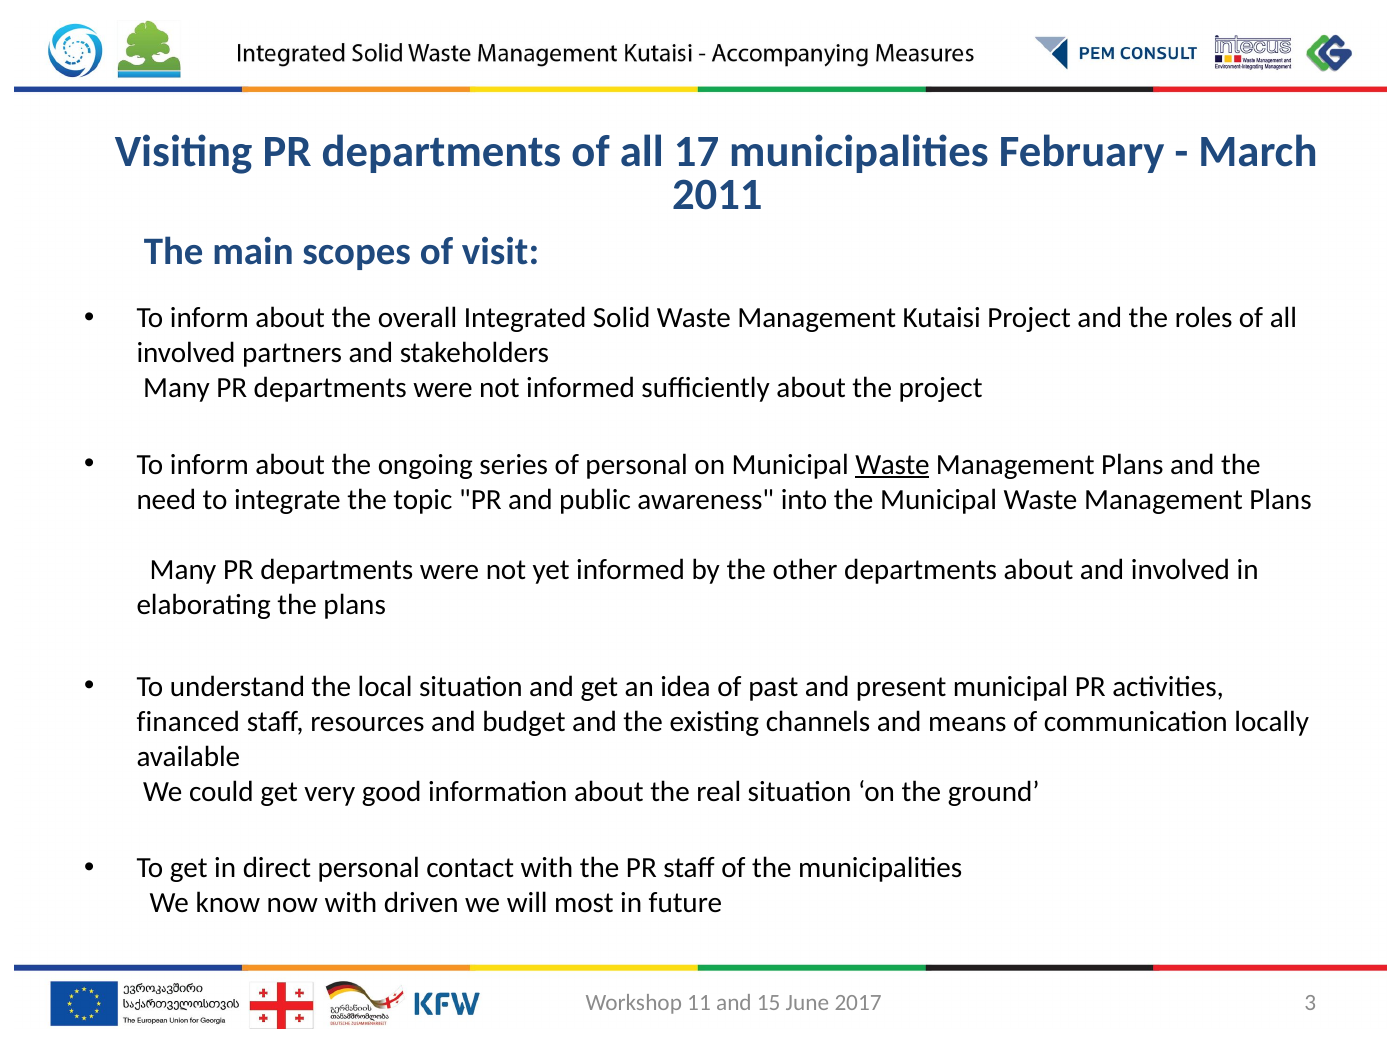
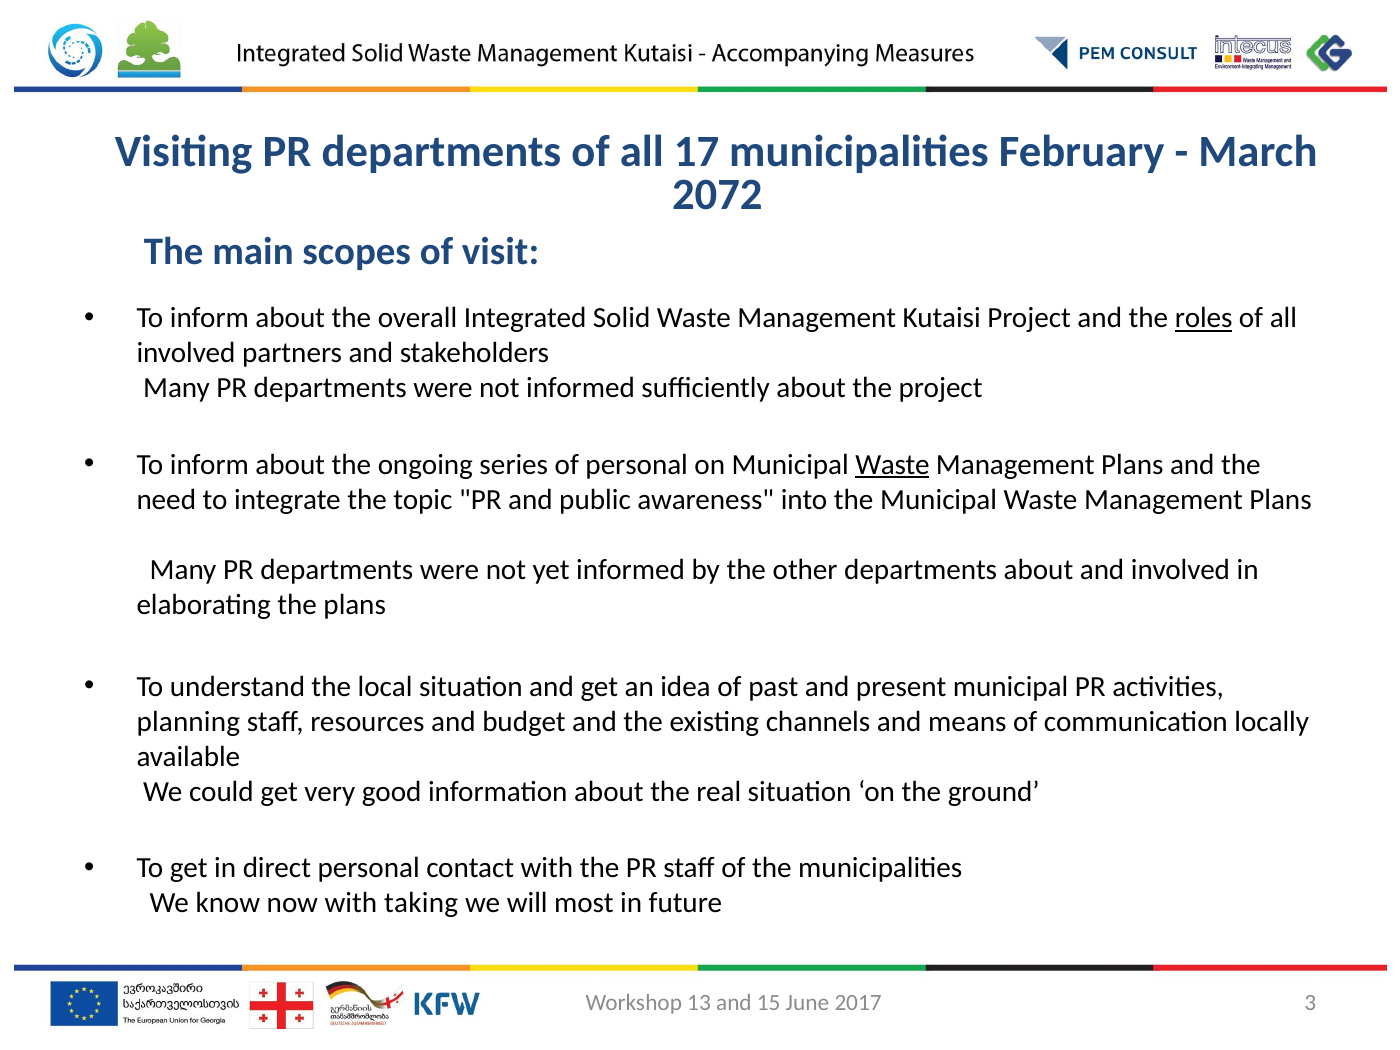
2011: 2011 -> 2072 (717, 195)
roles underline: none -> present (1204, 318)
financed: financed -> planning (188, 722)
driven: driven -> taking (421, 903)
11: 11 -> 13 (699, 1003)
